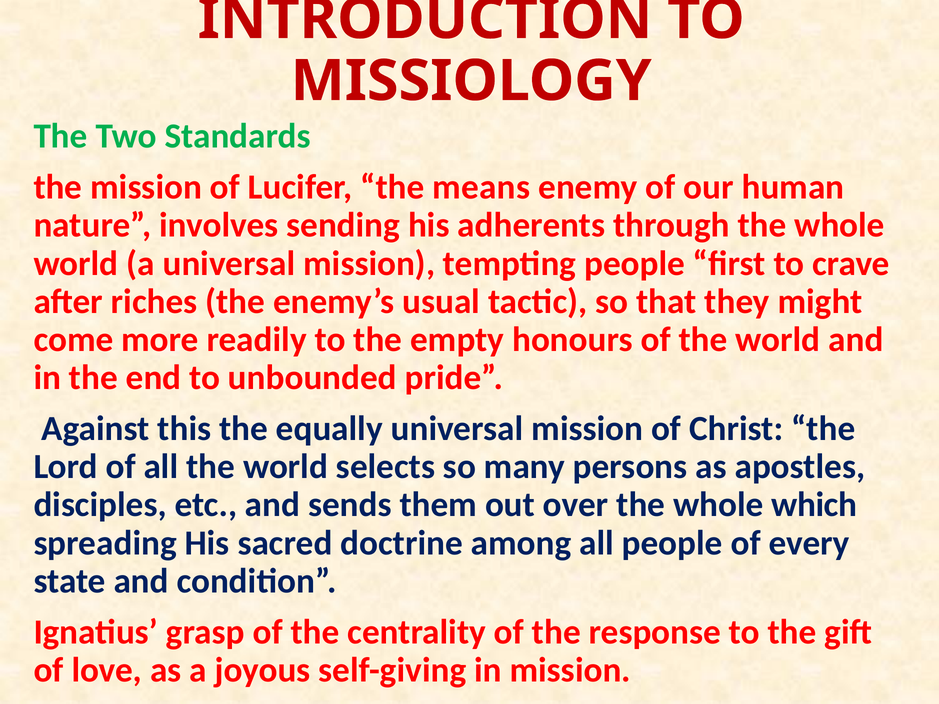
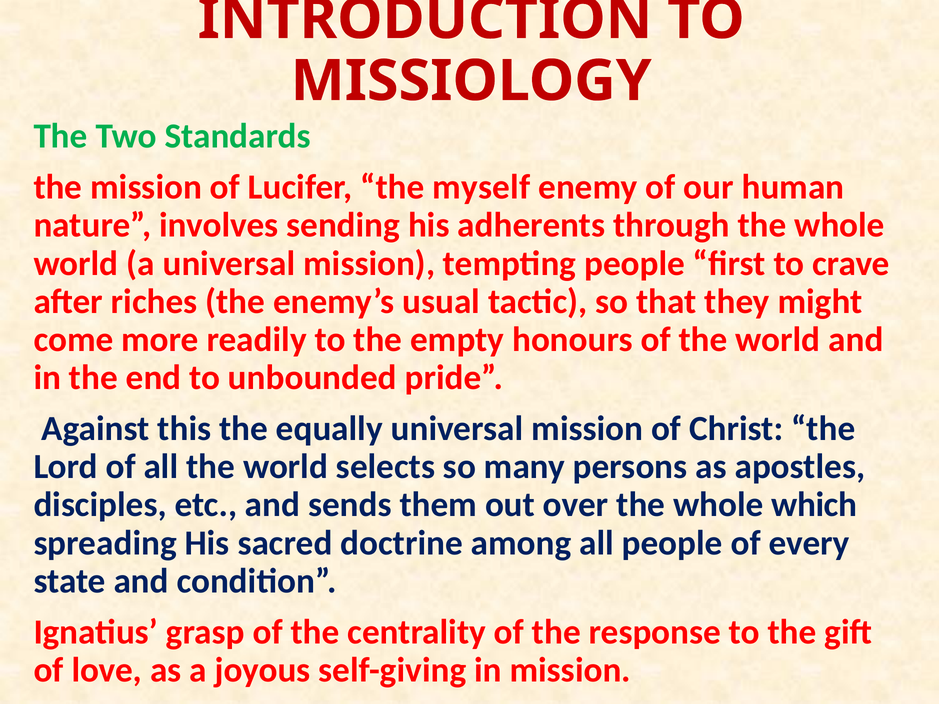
means: means -> myself (481, 187)
